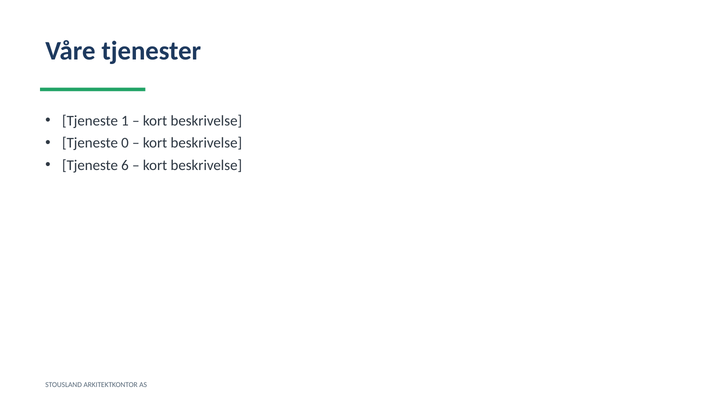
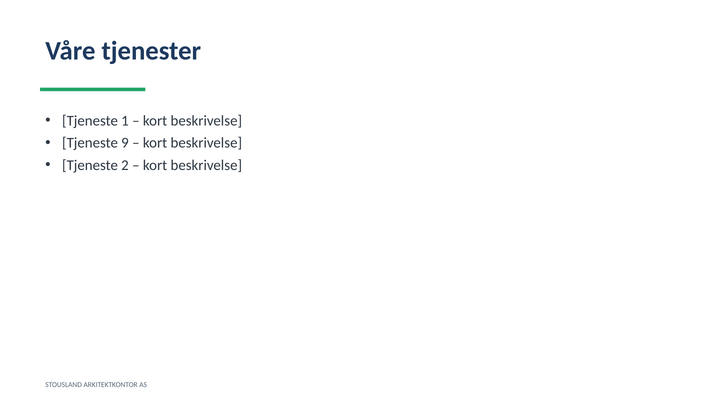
0: 0 -> 9 (125, 143)
6: 6 -> 2 (125, 165)
